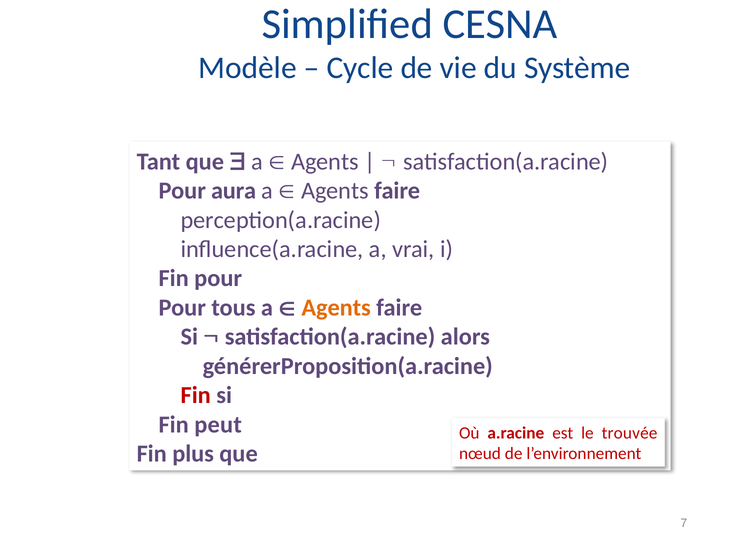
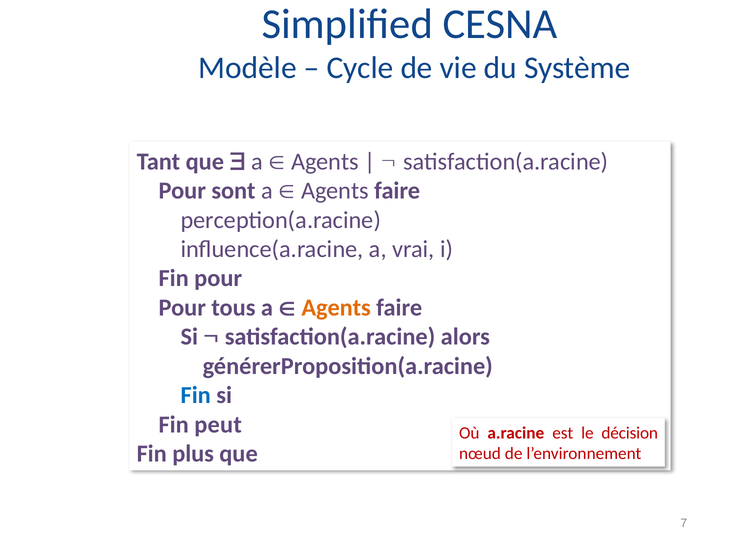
aura: aura -> sont (233, 191)
Fin colour: red -> blue (196, 396)
trouvée: trouvée -> décision (630, 433)
